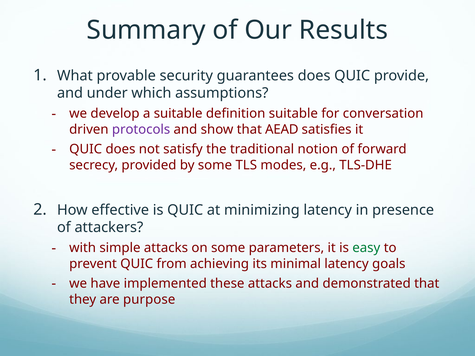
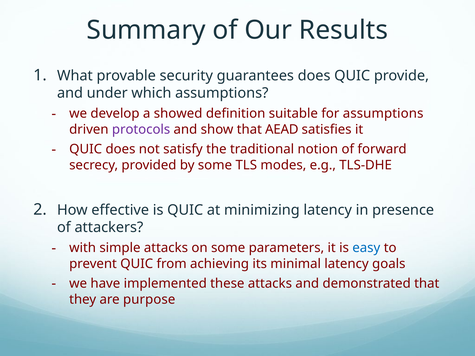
a suitable: suitable -> showed (178, 114)
for conversation: conversation -> assumptions (383, 114)
easy colour: green -> blue (366, 248)
